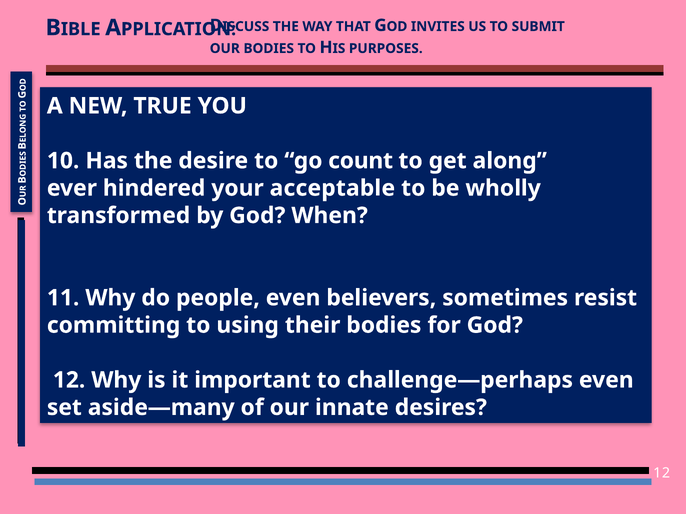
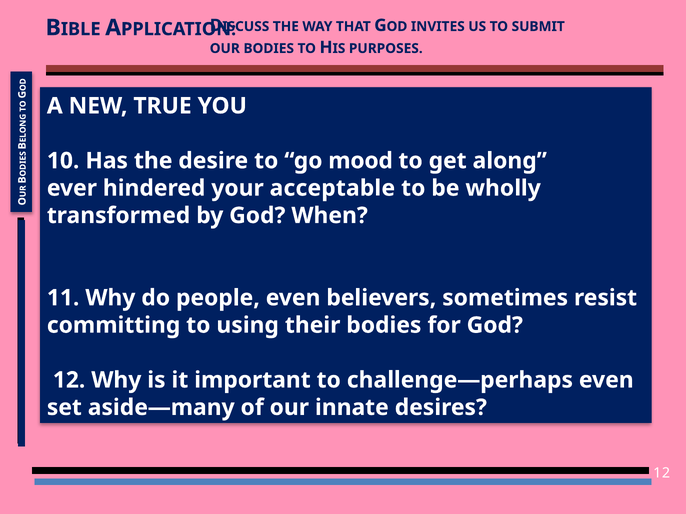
count: count -> mood (361, 161)
